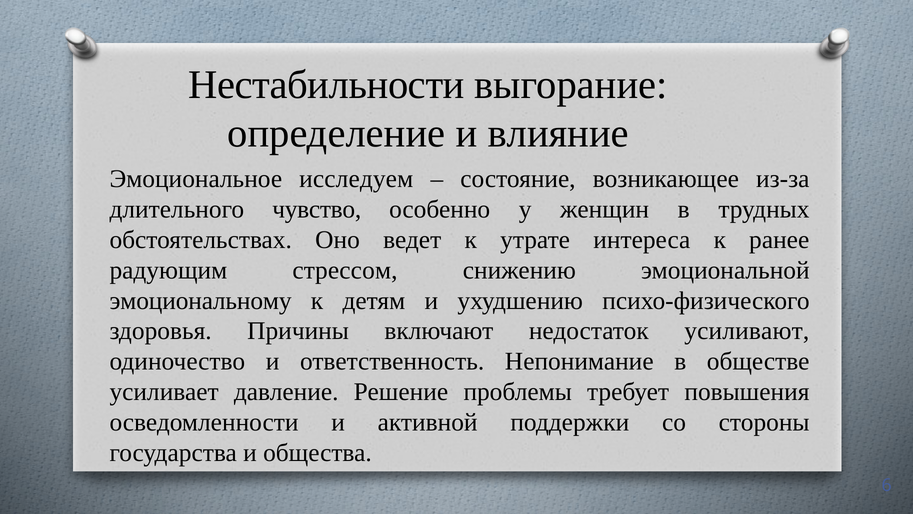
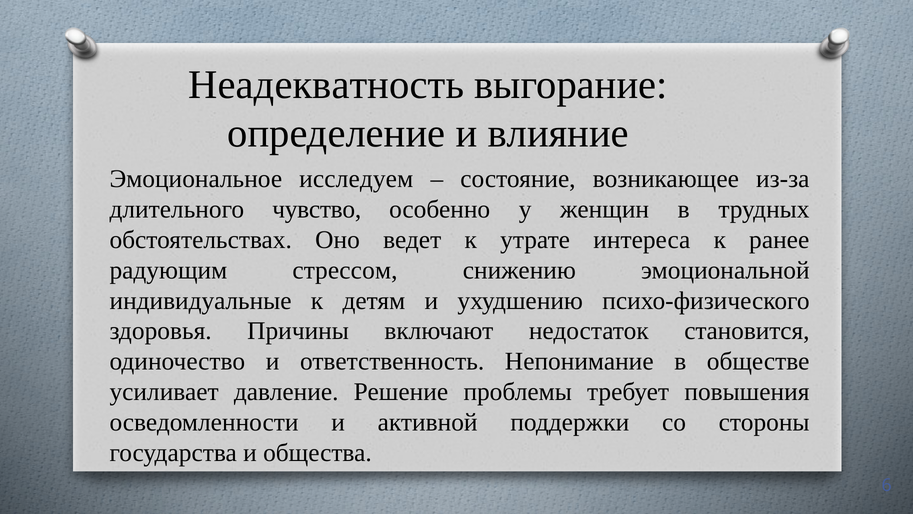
Нестабильности: Нестабильности -> Неадекватность (326, 85)
эмоциональному: эмоциональному -> индивидуальные (201, 300)
усиливают: усиливают -> становится (747, 331)
